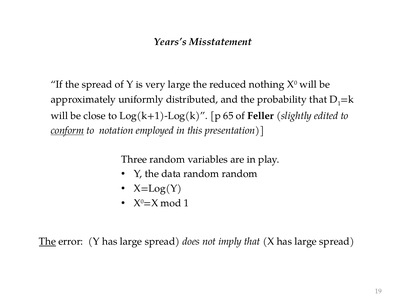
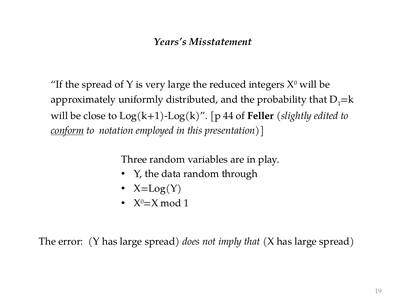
nothing: nothing -> integers (267, 84)
65: 65 -> 44 (228, 116)
random random: random -> through (240, 174)
The underline: present -> none (47, 241)
